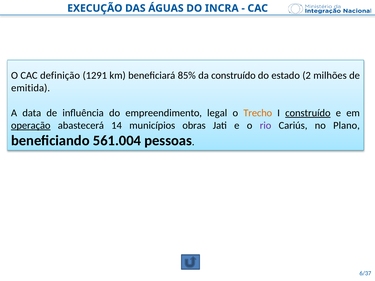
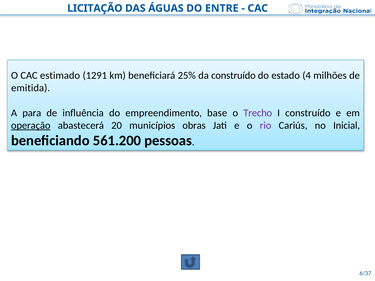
EXECUÇÃO: EXECUÇÃO -> LICITAÇÃO (95, 8)
INCRA: INCRA -> ENTRE (222, 8)
definição: definição -> estimado (60, 75)
85%: 85% -> 25% (187, 75)
2: 2 -> 4 (307, 75)
data: data -> para (32, 113)
legal: legal -> base (217, 113)
Trecho colour: orange -> purple (258, 113)
construído underline: present -> none (308, 113)
14: 14 -> 20 (117, 126)
Plano: Plano -> Inicial (347, 126)
561.004: 561.004 -> 561.200 (117, 141)
